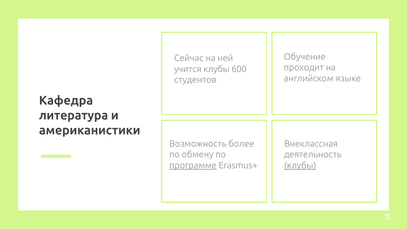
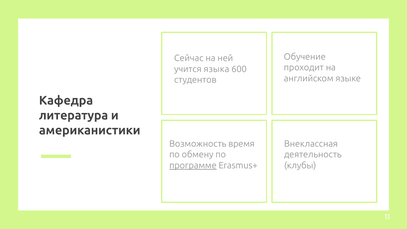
учится клубы: клубы -> языка (216, 69)
более: более -> время (241, 144)
клубы underline: present -> none (300, 165)
